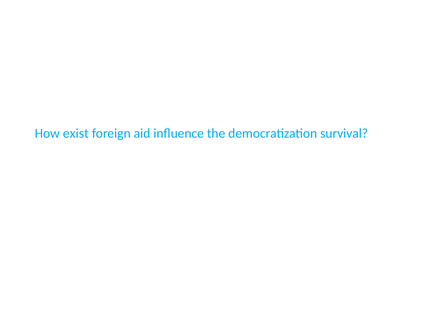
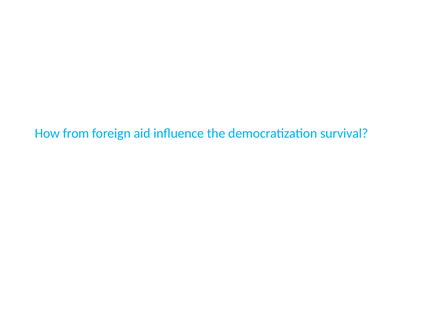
exist: exist -> from (76, 133)
